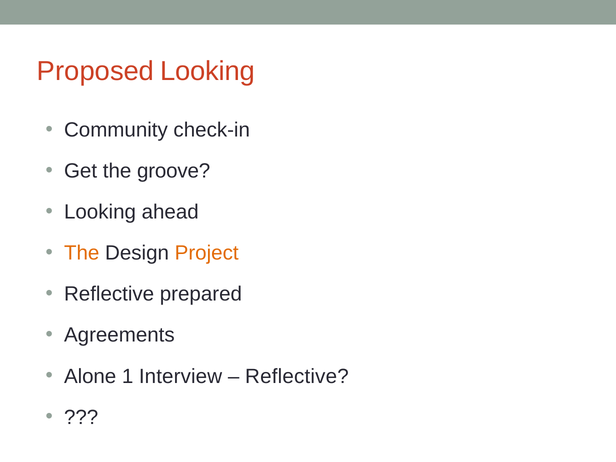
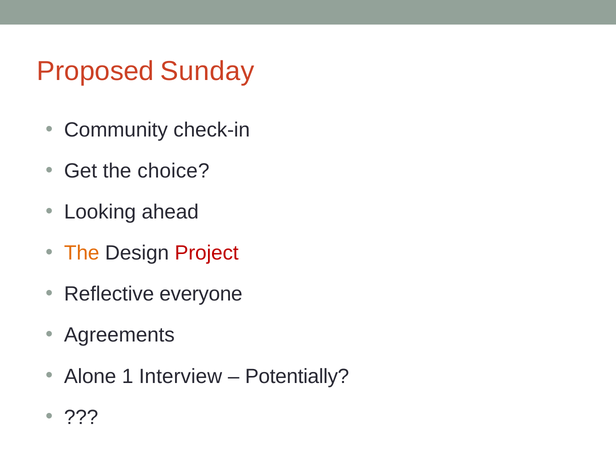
Proposed Looking: Looking -> Sunday (207, 71)
groove: groove -> choice (173, 171)
Project colour: orange -> red (207, 253)
prepared: prepared -> everyone (201, 294)
Reflective: Reflective -> Potentially (297, 376)
